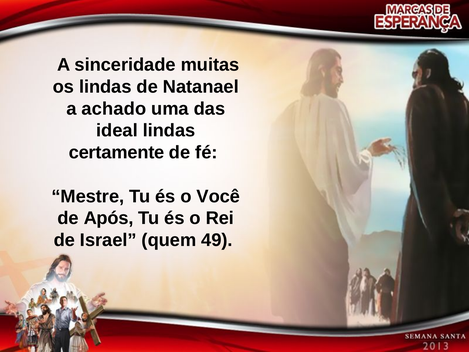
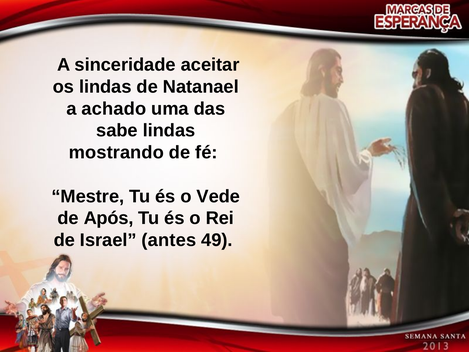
muitas: muitas -> aceitar (210, 65)
ideal: ideal -> sabe (117, 131)
certamente: certamente -> mostrando (116, 152)
Você: Você -> Vede (218, 196)
quem: quem -> antes (169, 240)
